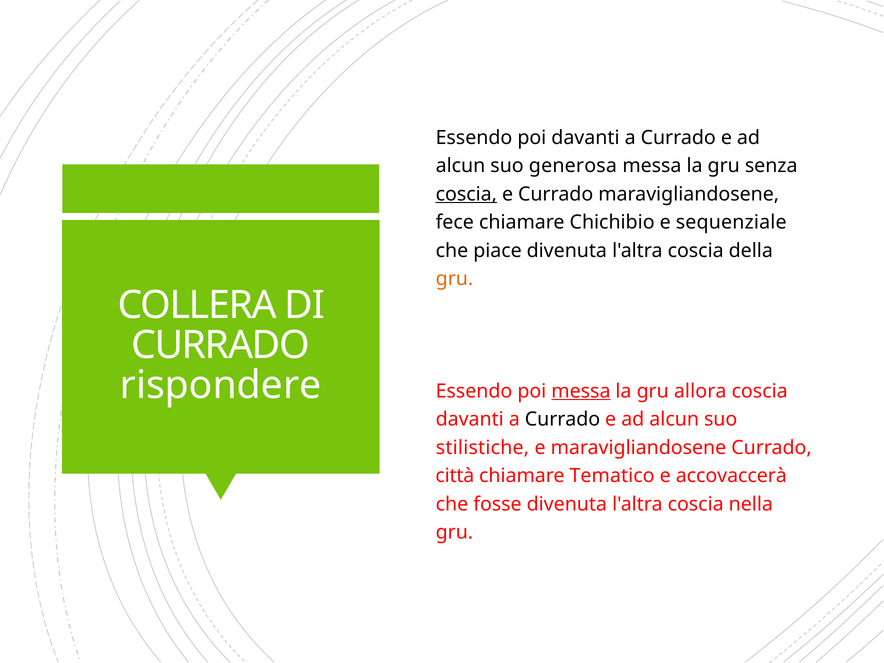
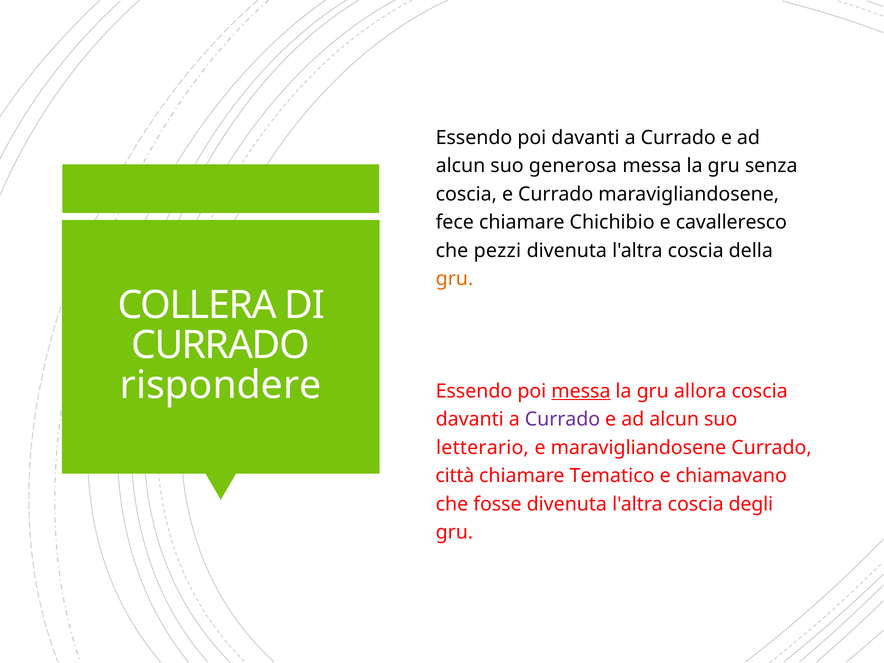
coscia underline: present -> none (466, 194)
sequenziale: sequenziale -> cavalleresco (731, 222)
piace: piace -> pezzi (497, 251)
Currado colour: black -> purple (563, 419)
stilistiche: stilistiche -> letterario (482, 448)
accovaccerà: accovaccerà -> chiamavano (731, 476)
nella: nella -> degli (751, 504)
